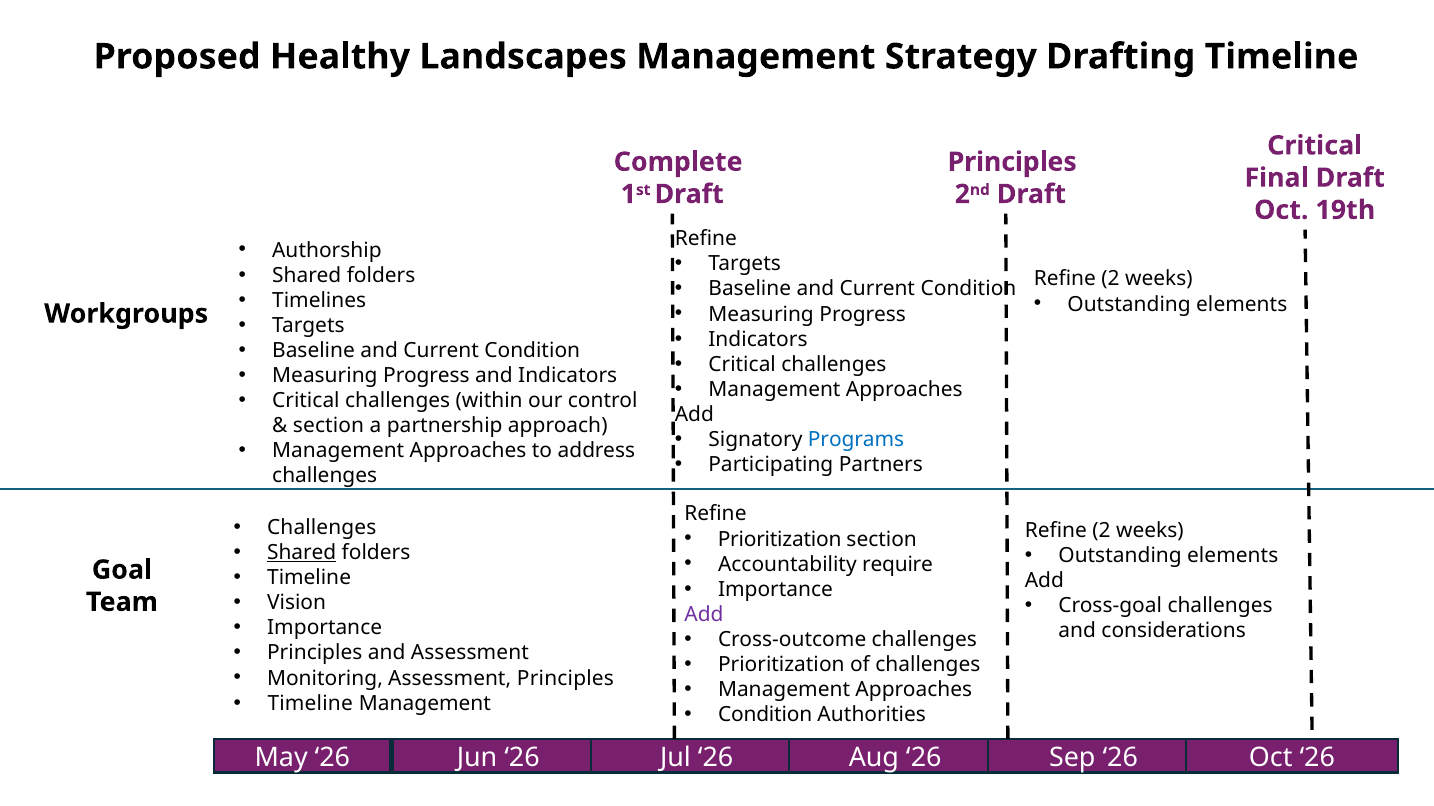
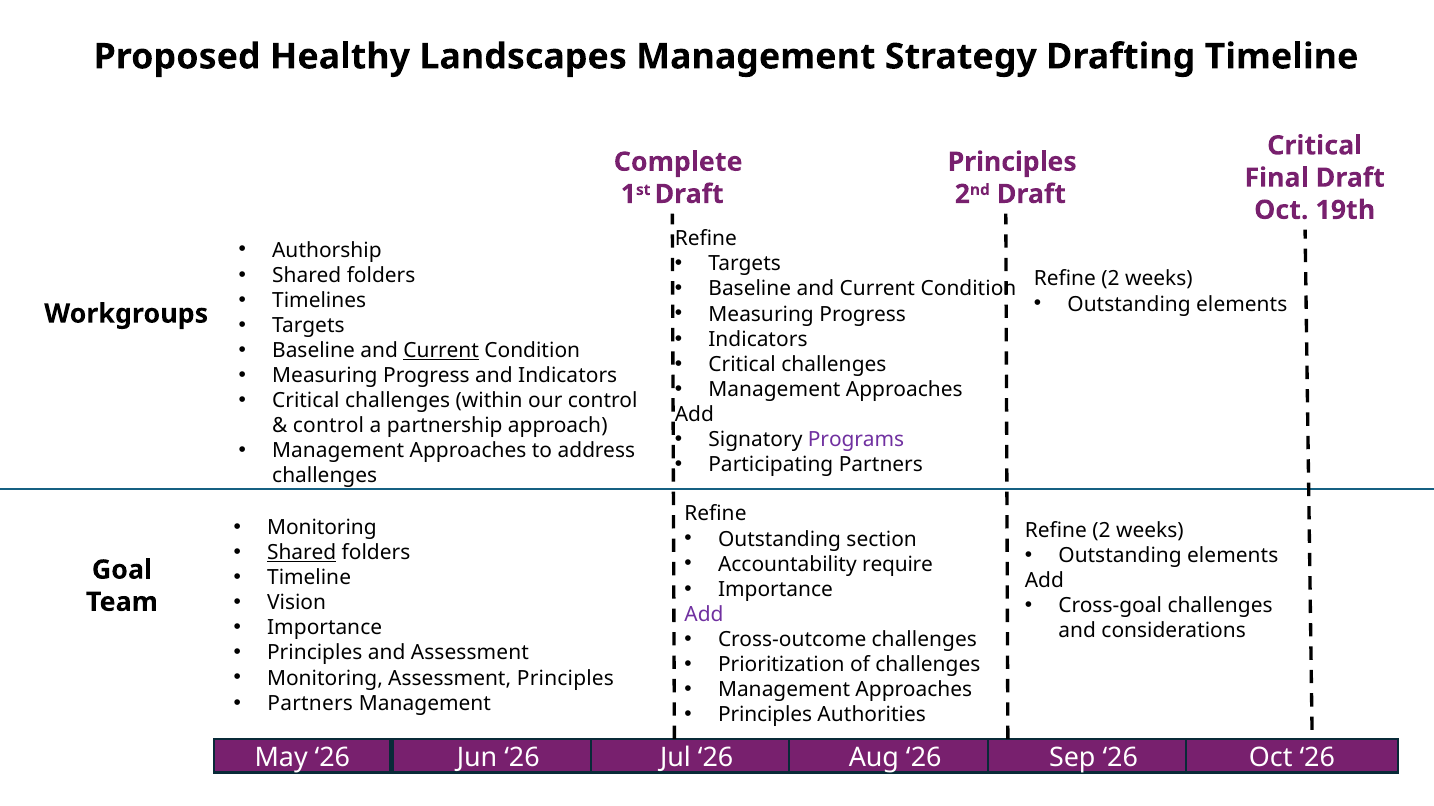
Current underline: none -> present (441, 351)
section: section -> control (329, 426)
Programs colour: blue -> purple (856, 440)
Challenges: Challenges -> Monitoring (322, 528)
Prioritization: Prioritization -> Outstanding (780, 540)
Timeline: Timeline -> Partners (310, 704)
Condition: Condition -> Principles (765, 715)
